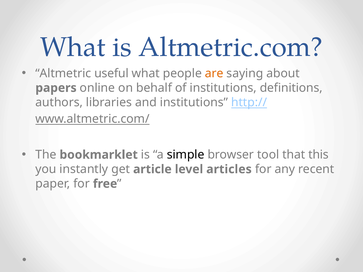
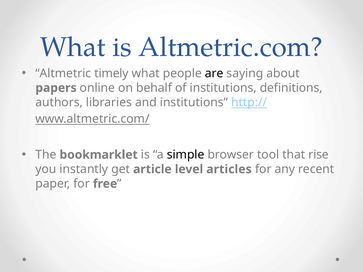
useful: useful -> timely (111, 73)
are colour: orange -> black (214, 73)
this: this -> rise (319, 155)
